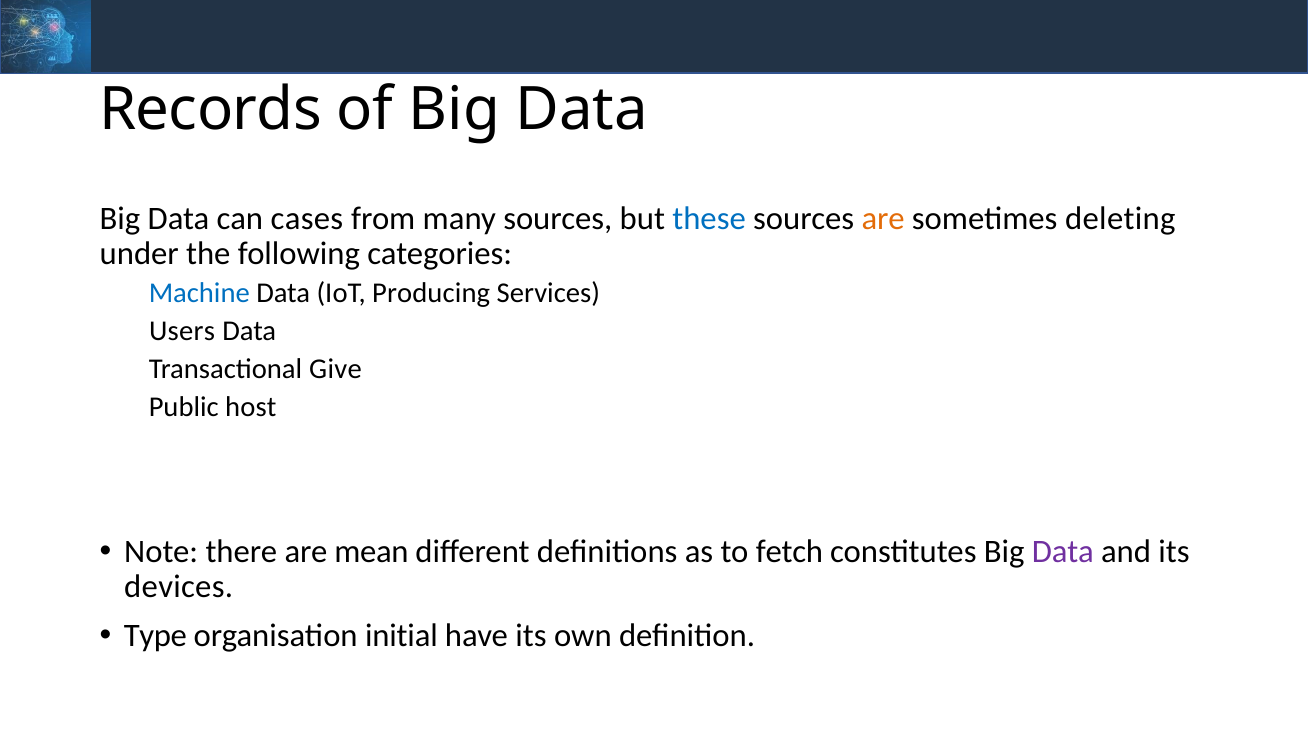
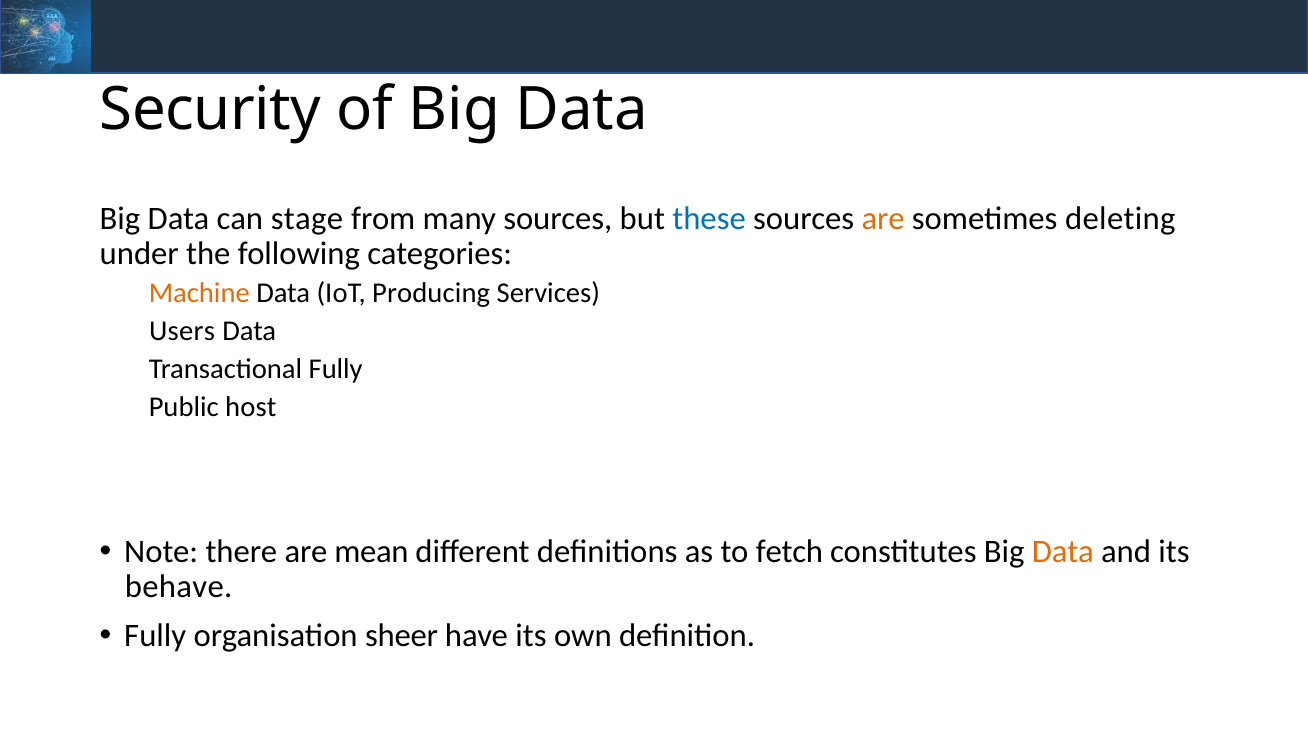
Records: Records -> Security (210, 110)
cases: cases -> stage (307, 218)
Machine colour: blue -> orange (199, 293)
Transactional Give: Give -> Fully (336, 369)
Data colour: purple -> orange (1063, 551)
devices: devices -> behave (179, 586)
Type: Type -> Fully (155, 635)
initial: initial -> sheer (401, 635)
